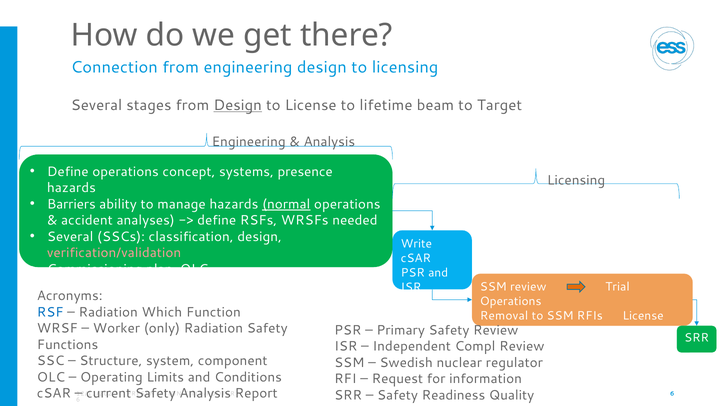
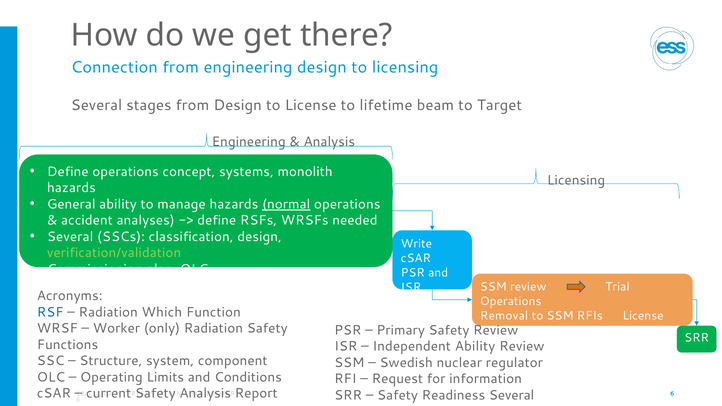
Design underline: present -> none (238, 105)
presence: presence -> monolith (305, 172)
Barriers: Barriers -> General (71, 204)
verification/validation colour: pink -> light green (114, 253)
Independent Compl: Compl -> Ability (475, 347)
Readiness Quality: Quality -> Several (512, 395)
